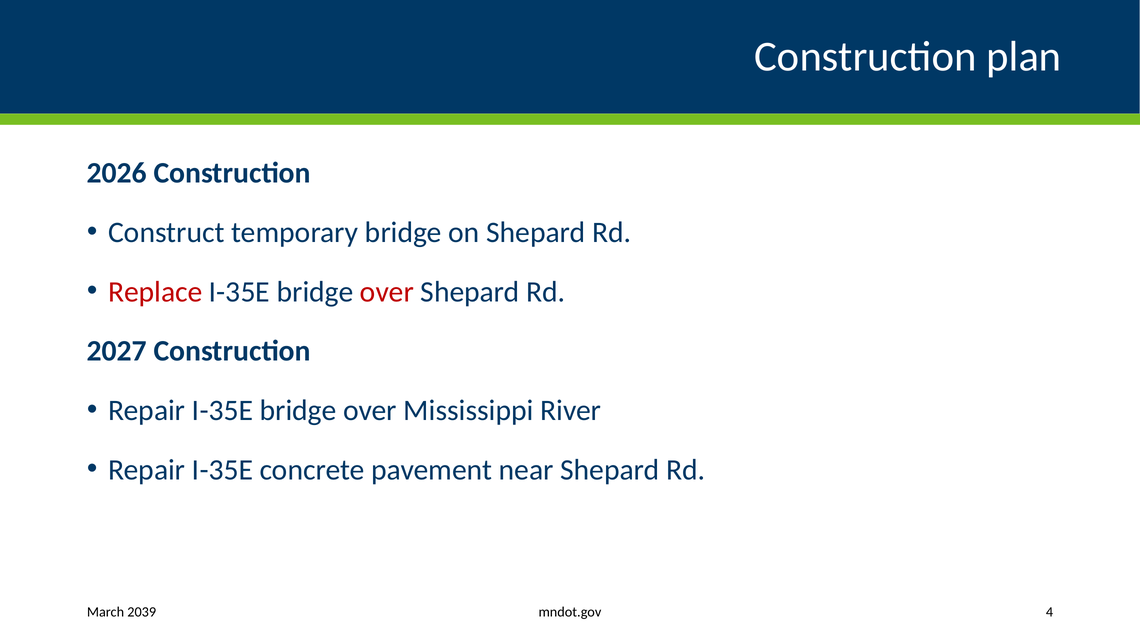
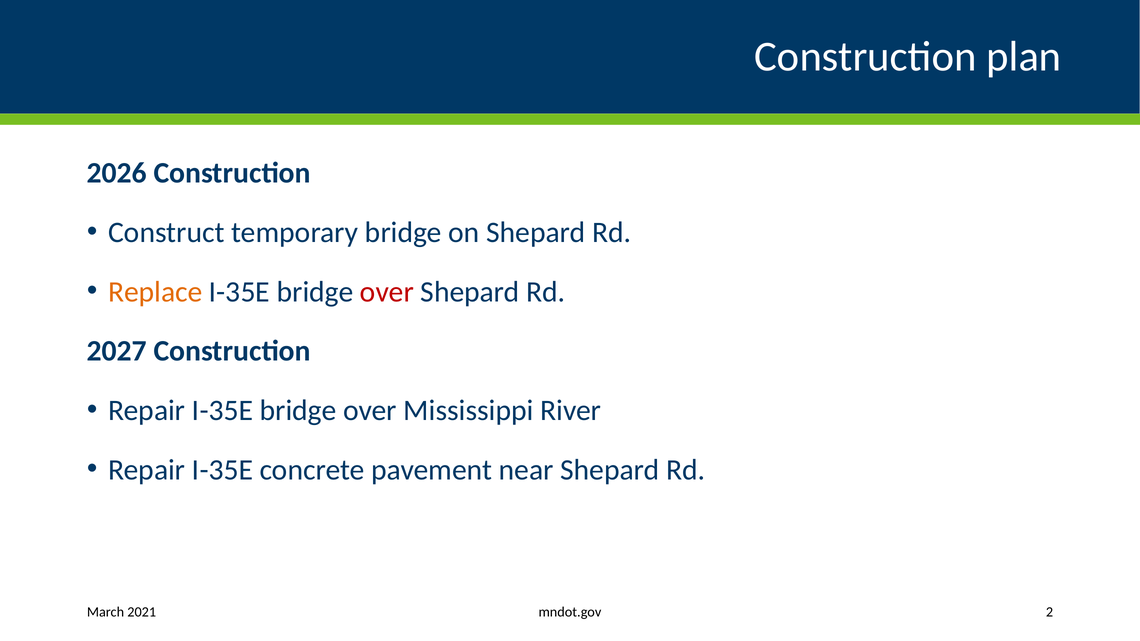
Replace colour: red -> orange (155, 292)
4: 4 -> 2 (1050, 612)
2039: 2039 -> 2021 (142, 612)
